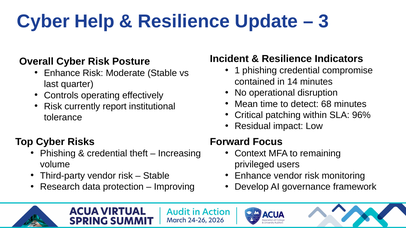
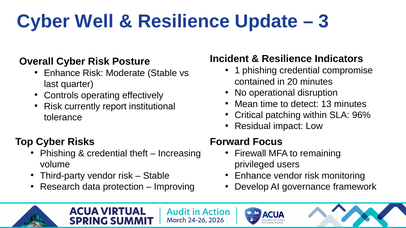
Help: Help -> Well (94, 21)
14: 14 -> 20 (292, 82)
68: 68 -> 13 (326, 104)
Context: Context -> Firewall (250, 154)
